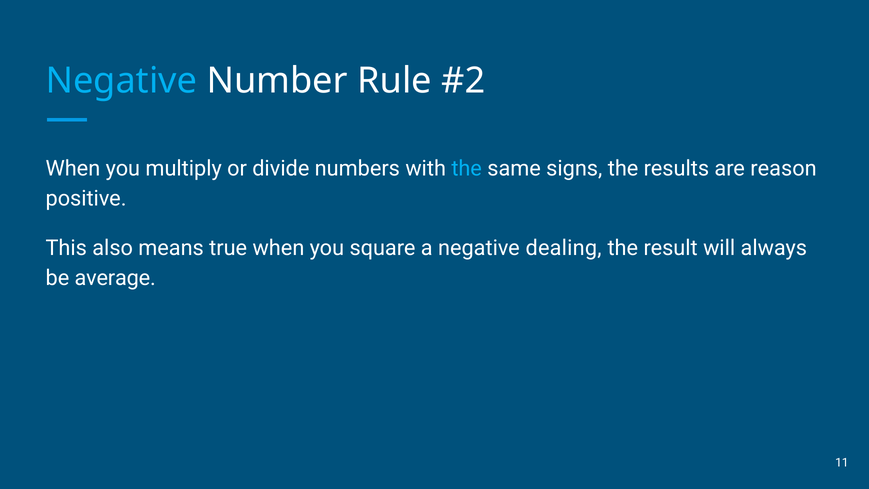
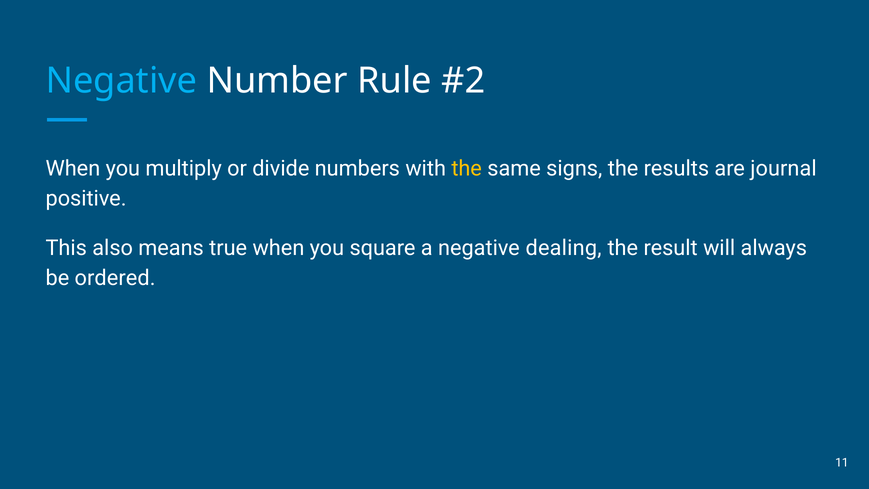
the colour: light blue -> yellow (467, 169)
reason: reason -> journal (784, 169)
average: average -> ordered (115, 278)
